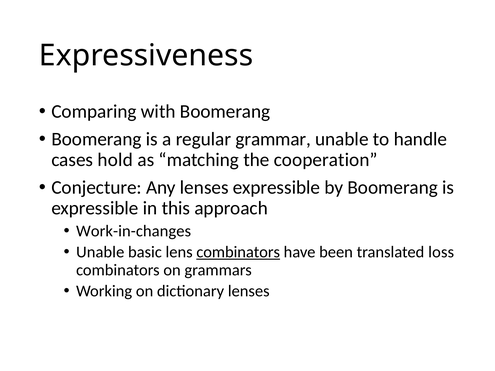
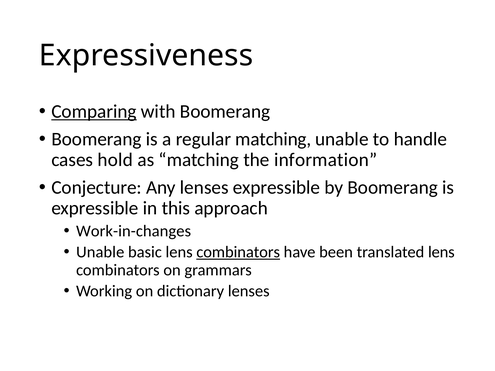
Comparing underline: none -> present (94, 112)
regular grammar: grammar -> matching (273, 139)
cooperation: cooperation -> information (326, 160)
translated loss: loss -> lens (441, 252)
